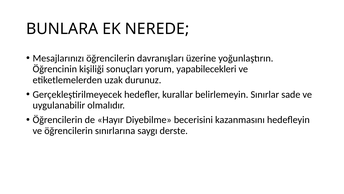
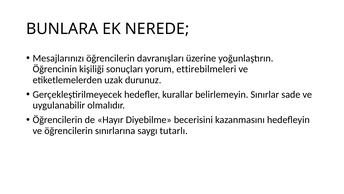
yapabilecekleri: yapabilecekleri -> ettirebilmeleri (206, 69)
derste: derste -> tutarlı (174, 130)
